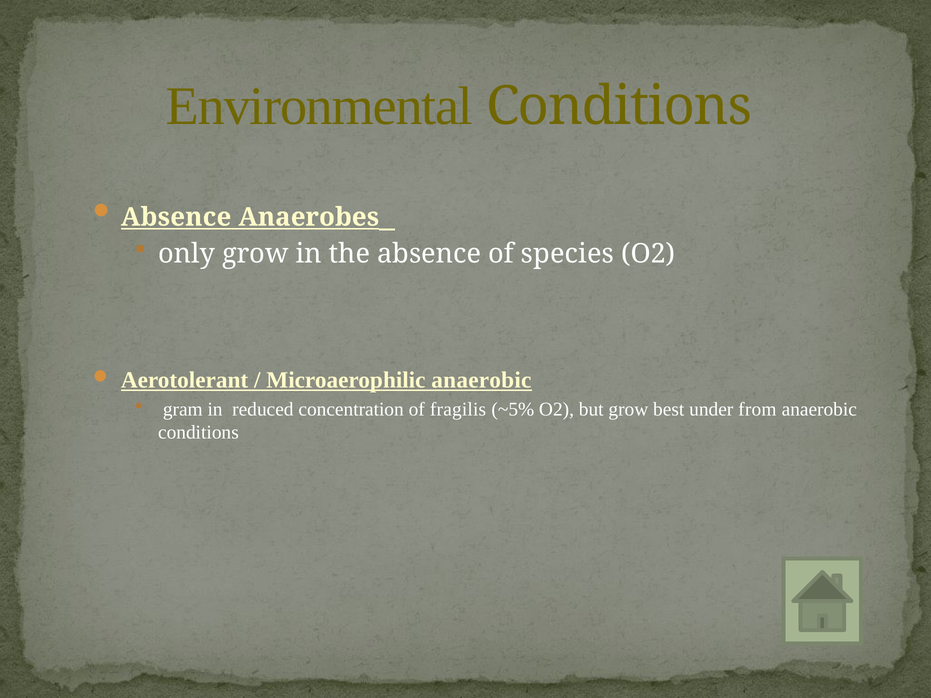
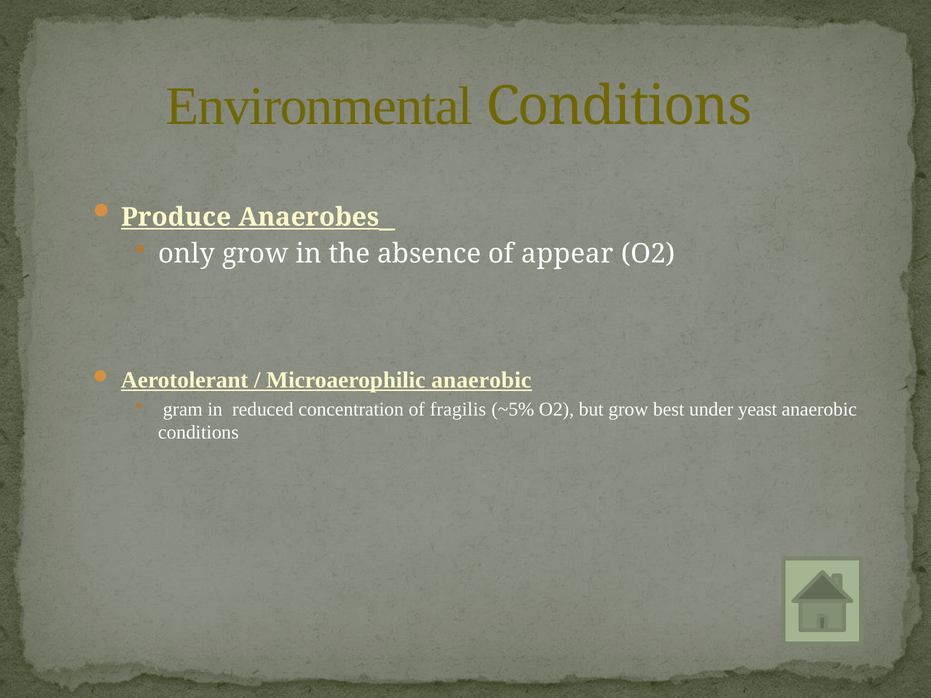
Absence: Absence -> Produce (176, 217)
species: species -> appear (567, 254)
from: from -> yeast (758, 409)
